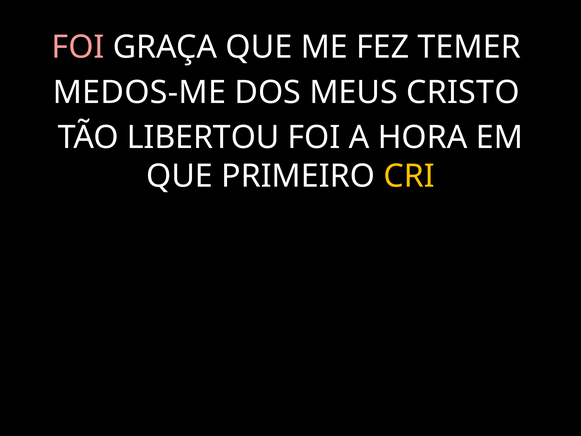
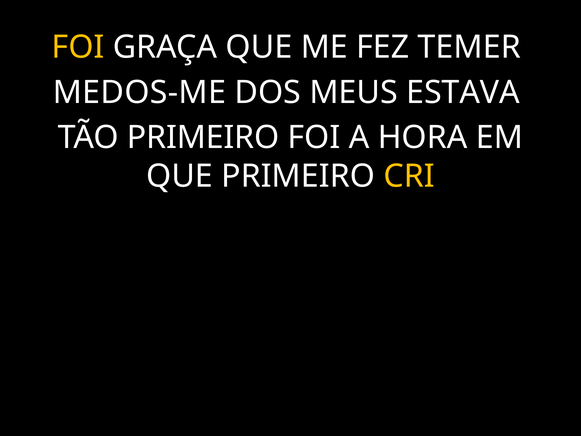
FOI colour: pink -> yellow (78, 47)
CRISTO: CRISTO -> ESTAVA (463, 92)
TÃO LIBERTOU: LIBERTOU -> PRIMEIRO (203, 138)
